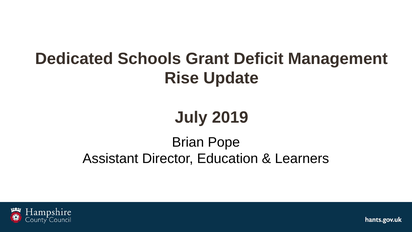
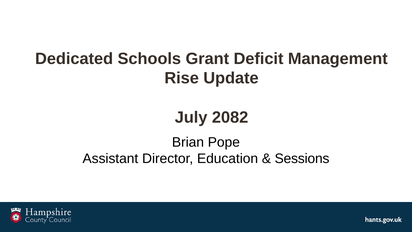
2019: 2019 -> 2082 (230, 117)
Learners: Learners -> Sessions (302, 159)
